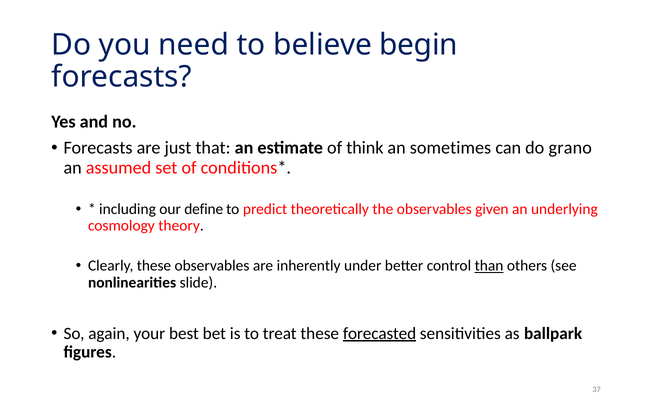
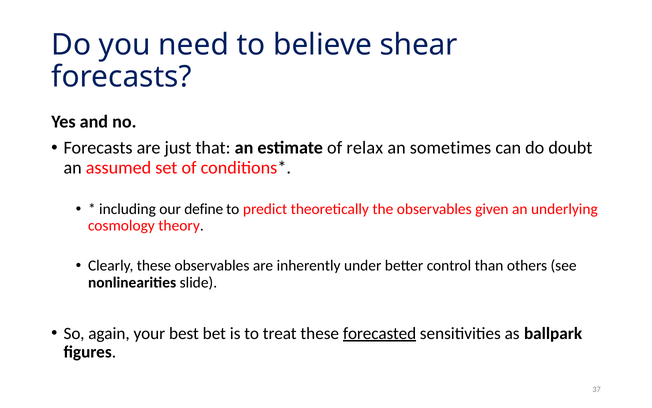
begin: begin -> shear (419, 45)
think: think -> relax (365, 148)
grano: grano -> doubt (570, 148)
than underline: present -> none (489, 266)
